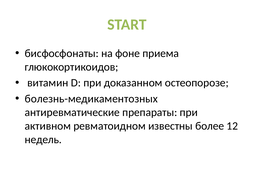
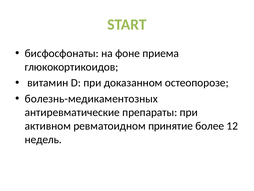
известны: известны -> принятие (171, 126)
